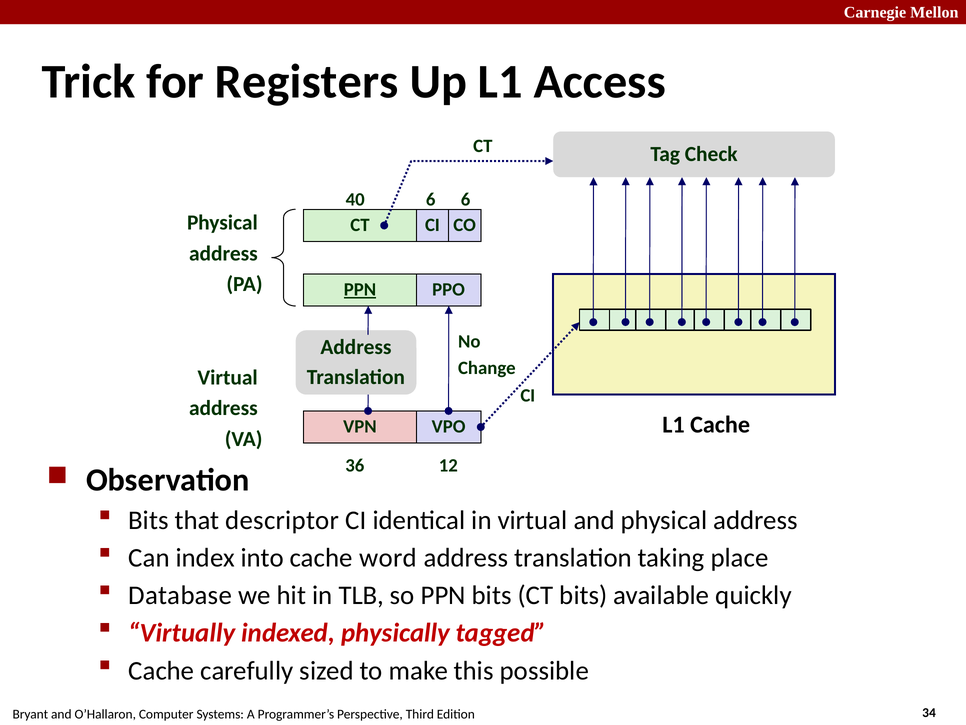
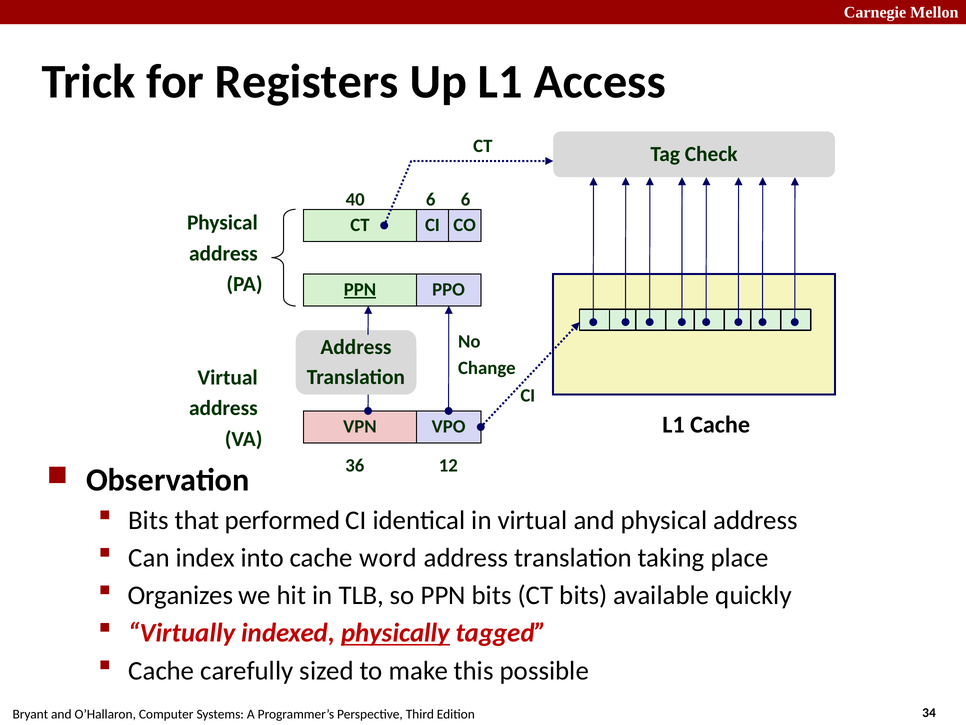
descriptor: descriptor -> performed (283, 520)
Database: Database -> Organizes (180, 595)
physically underline: none -> present (396, 633)
